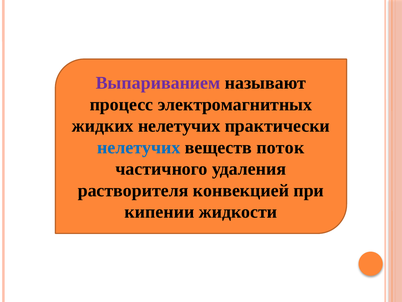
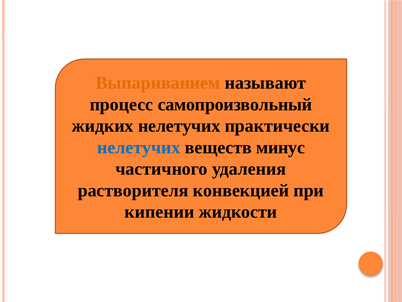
Выпариванием colour: purple -> orange (158, 83)
электромагнитных: электромагнитных -> самопроизвольный (235, 104)
поток: поток -> минус (281, 147)
